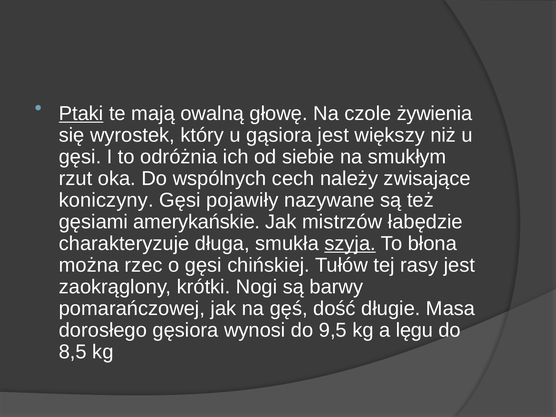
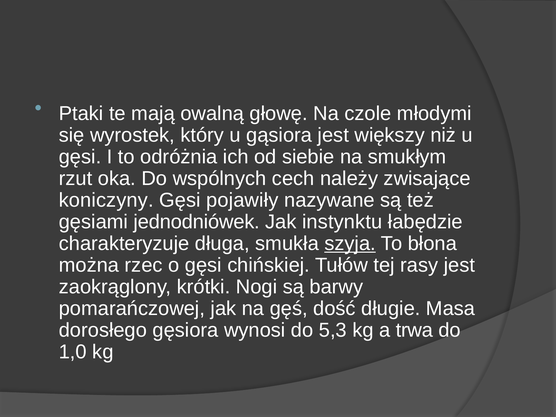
Ptaki underline: present -> none (81, 113)
żywienia: żywienia -> młodymi (434, 113)
amerykańskie: amerykańskie -> jednodniówek (197, 222)
mistrzów: mistrzów -> instynktu (342, 222)
9,5: 9,5 -> 5,3 (333, 330)
lęgu: lęgu -> trwa (414, 330)
8,5: 8,5 -> 1,0 (73, 352)
